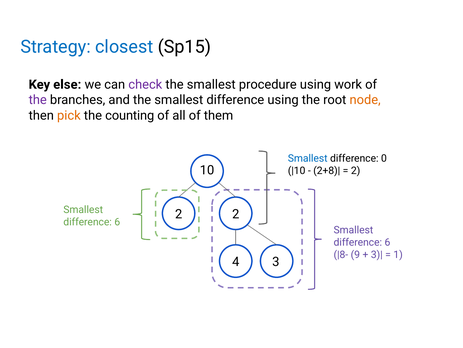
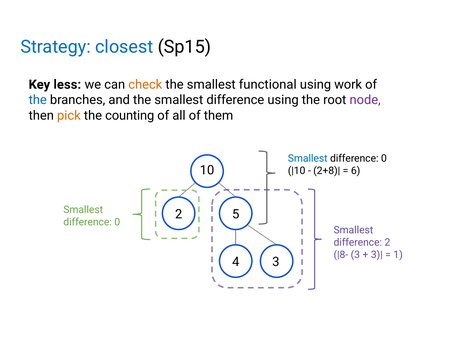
else: else -> less (67, 84)
check colour: purple -> orange (145, 84)
procedure: procedure -> functional (268, 84)
the colour: purple -> blue (38, 100)
node colour: orange -> purple (365, 100)
2: 2 -> 6 (356, 170)
2 2: 2 -> 5 (236, 214)
6: 6 -> 0 (117, 222)
6: 6 -> 2 (387, 242)
9: 9 -> 3 (355, 254)
